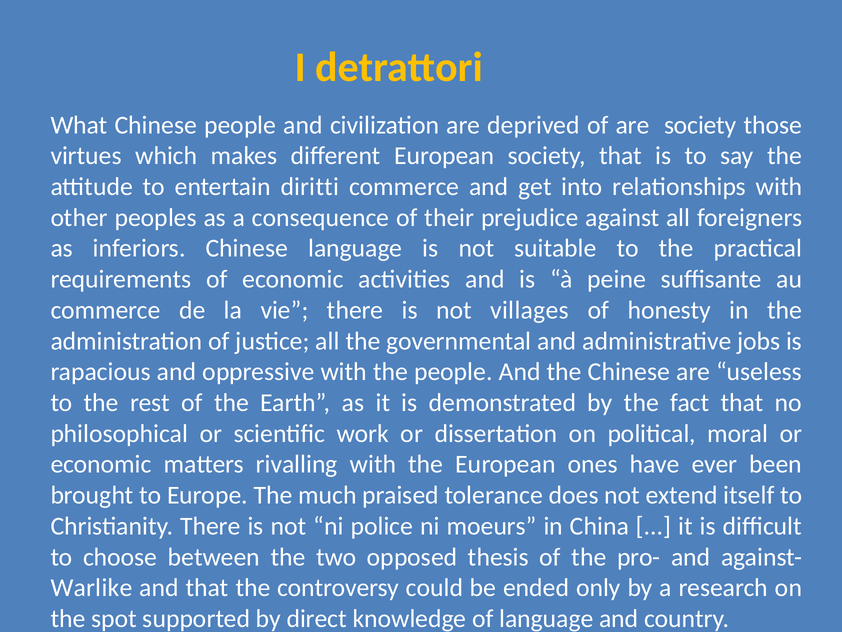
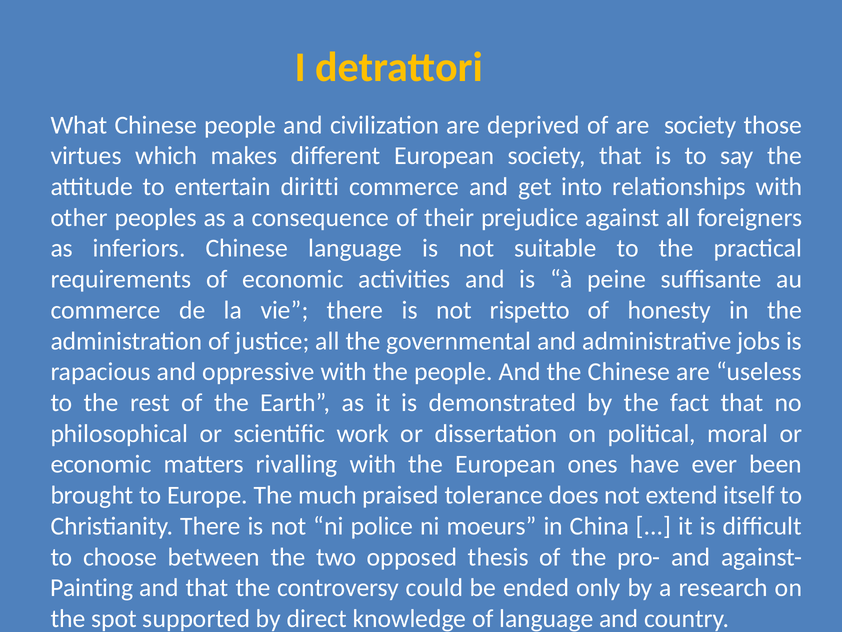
villages: villages -> rispetto (530, 310)
Warlike: Warlike -> Painting (92, 587)
